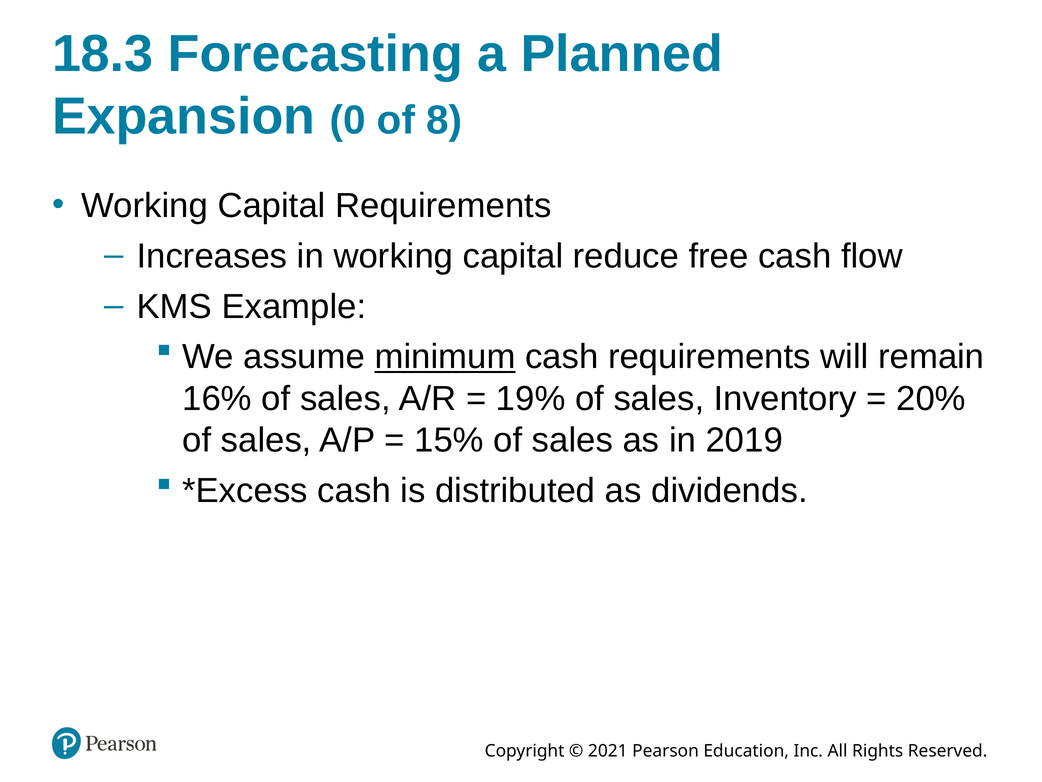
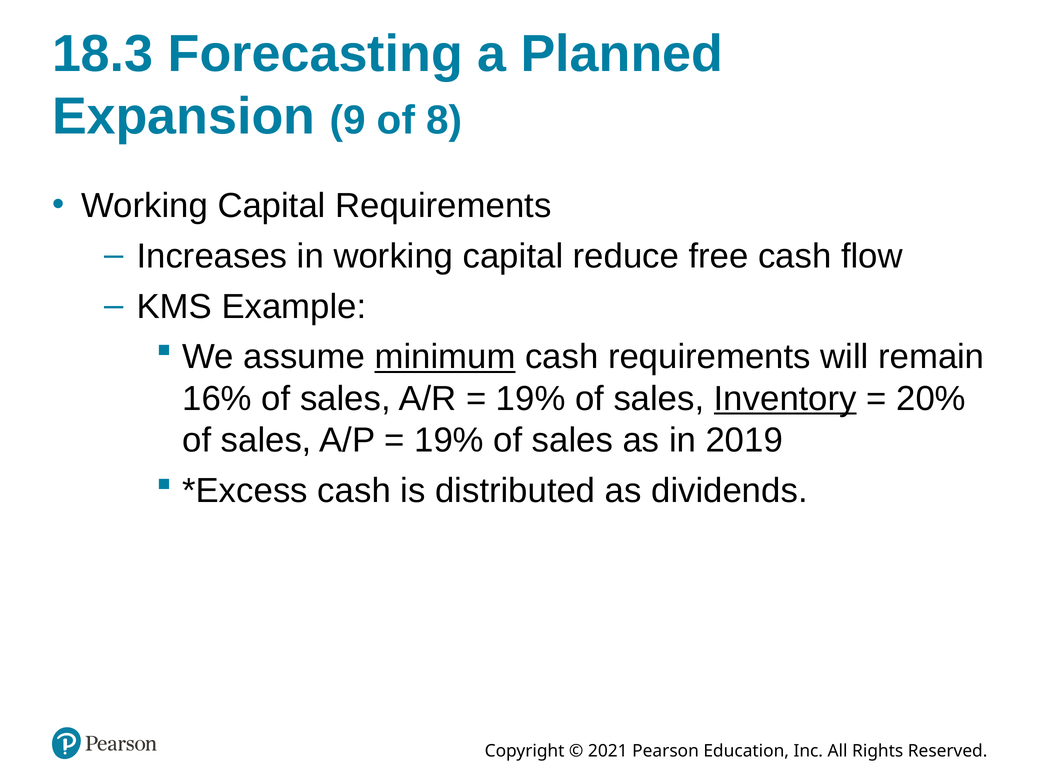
0: 0 -> 9 (348, 120)
Inventory underline: none -> present (785, 398)
15%: 15% -> 19% (449, 440)
